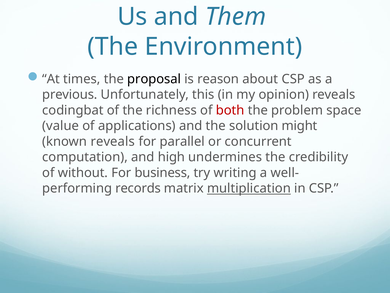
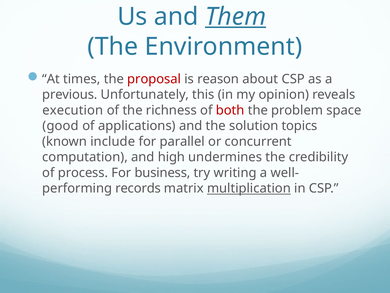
Them underline: none -> present (236, 17)
proposal colour: black -> red (154, 79)
codingbat: codingbat -> execution (73, 110)
value: value -> good (61, 126)
might: might -> topics (300, 126)
known reveals: reveals -> include (113, 141)
without: without -> process (83, 173)
